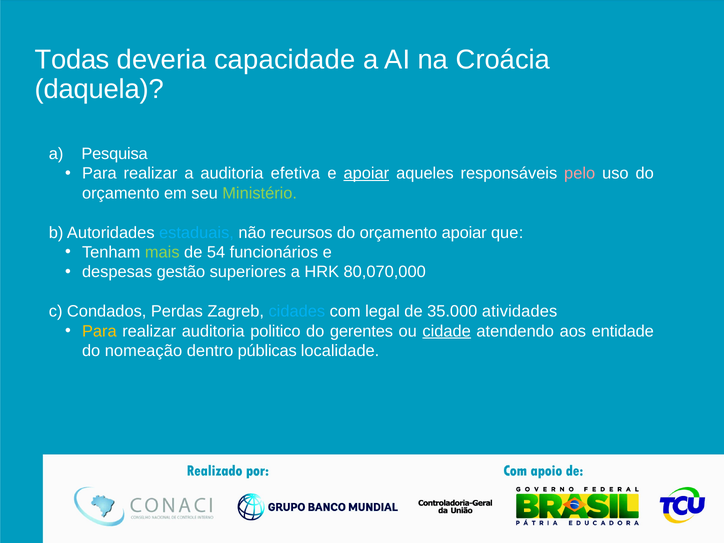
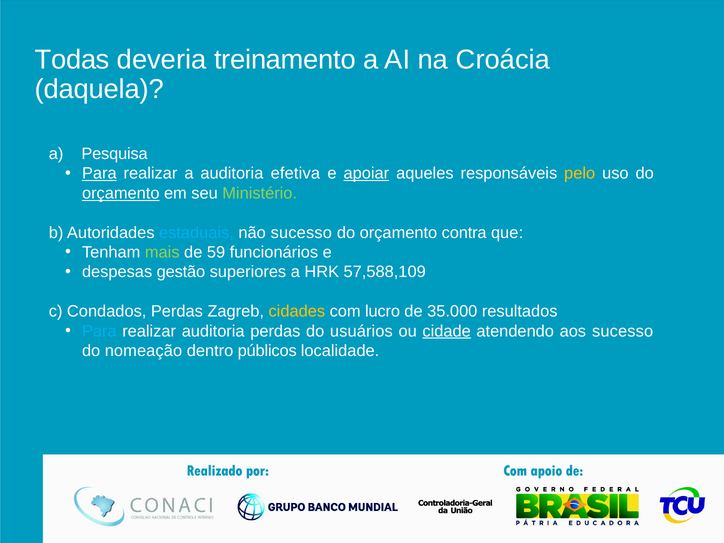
capacidade: capacidade -> treinamento (285, 60)
Para underline: none -> present (99, 173)
pelo colour: pink -> yellow (580, 173)
orçamento underline: none -> present (121, 193)
não recursos: recursos -> sucesso (301, 233)
orçamento apoiar: apoiar -> contra (464, 233)
54: 54 -> 59 (216, 252)
80,070,000: 80,070,000 -> 57,588,109 (385, 272)
cidades colour: light blue -> yellow (297, 311)
legal: legal -> lucro (383, 311)
atividades: atividades -> resultados (520, 311)
Para colour: yellow -> light blue (99, 331)
auditoria politico: politico -> perdas (275, 331)
gerentes: gerentes -> usuários (361, 331)
aos entidade: entidade -> sucesso (623, 331)
públicas: públicas -> públicos (267, 351)
